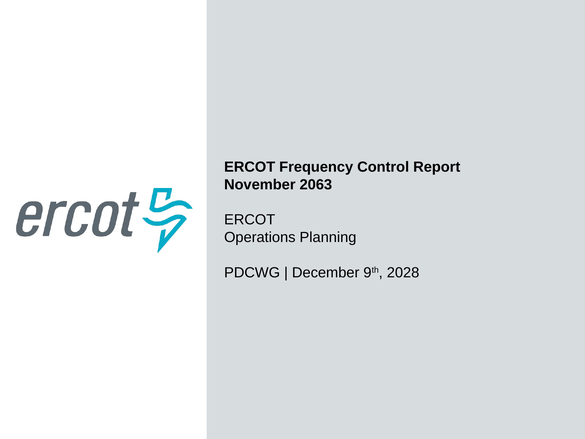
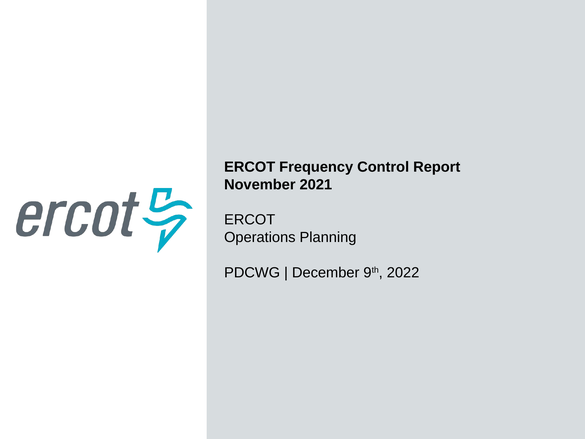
2063: 2063 -> 2021 (316, 185)
2028: 2028 -> 2022 (403, 272)
